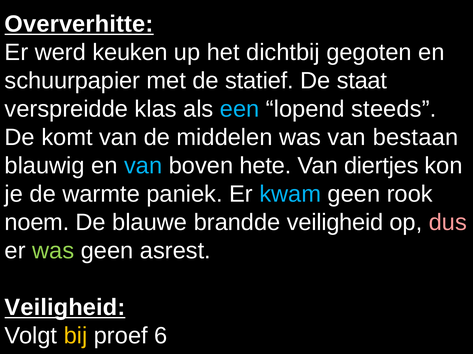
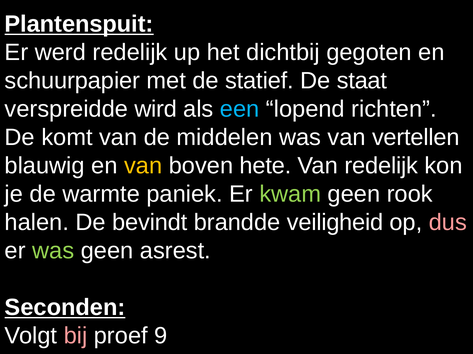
Oververhitte: Oververhitte -> Plantenspuit (79, 24)
werd keuken: keuken -> redelijk (130, 53)
klas: klas -> wird (156, 109)
steeds: steeds -> richten (394, 109)
bestaan: bestaan -> vertellen (416, 138)
van colour: light blue -> yellow (143, 166)
Van diertjes: diertjes -> redelijk (381, 166)
kwam colour: light blue -> light green (290, 194)
noem: noem -> halen (37, 223)
blauwe: blauwe -> bevindt (150, 223)
Veiligheid: Veiligheid -> Seconden (65, 308)
bij colour: yellow -> pink (76, 336)
6: 6 -> 9 (161, 336)
